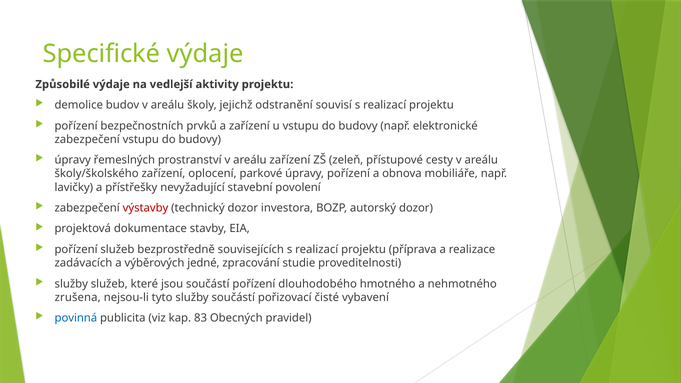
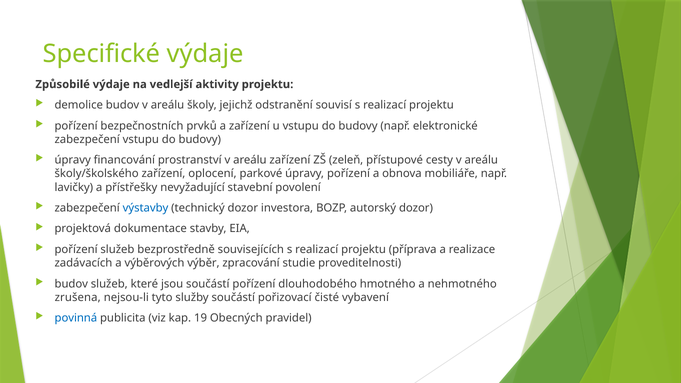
řemeslných: řemeslných -> financování (124, 160)
výstavby colour: red -> blue (146, 208)
jedné: jedné -> výběr (203, 263)
služby: služby -> budov (71, 284)
83: 83 -> 19 (201, 318)
